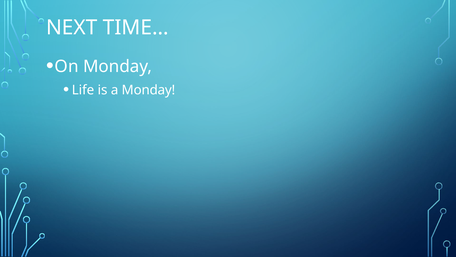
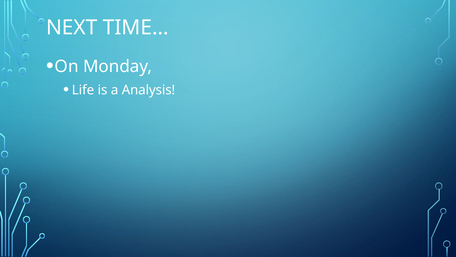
a Monday: Monday -> Analysis (148, 90)
